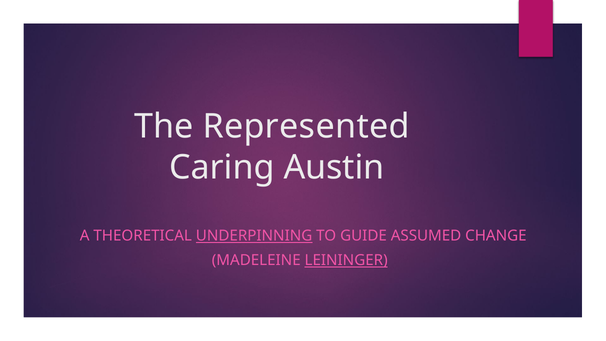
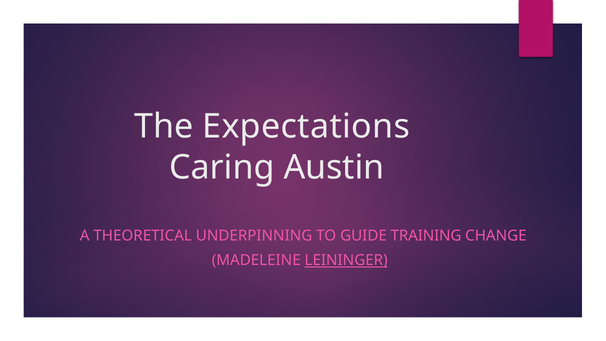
Represented: Represented -> Expectations (306, 127)
UNDERPINNING underline: present -> none (254, 236)
ASSUMED: ASSUMED -> TRAINING (426, 236)
